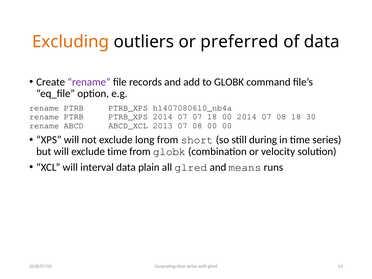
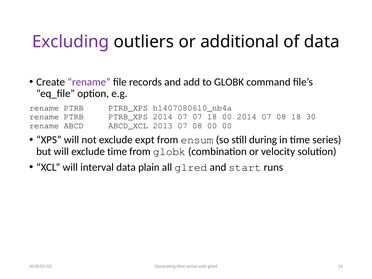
Excluding colour: orange -> purple (71, 42)
preferred: preferred -> additional (240, 42)
long: long -> expt (145, 140)
short: short -> ensum (197, 140)
means: means -> start (245, 167)
